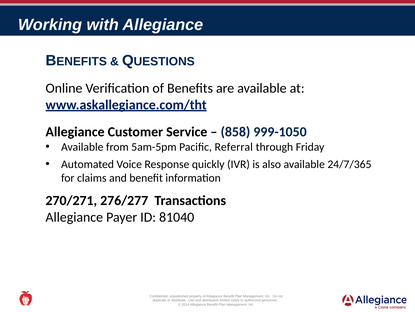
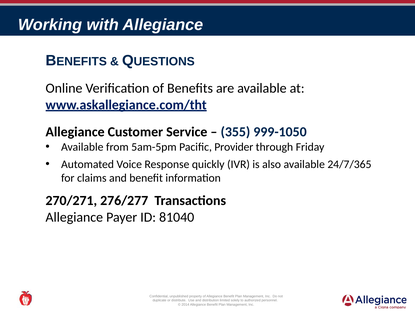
858: 858 -> 355 (235, 132)
Referral: Referral -> Provider (234, 147)
